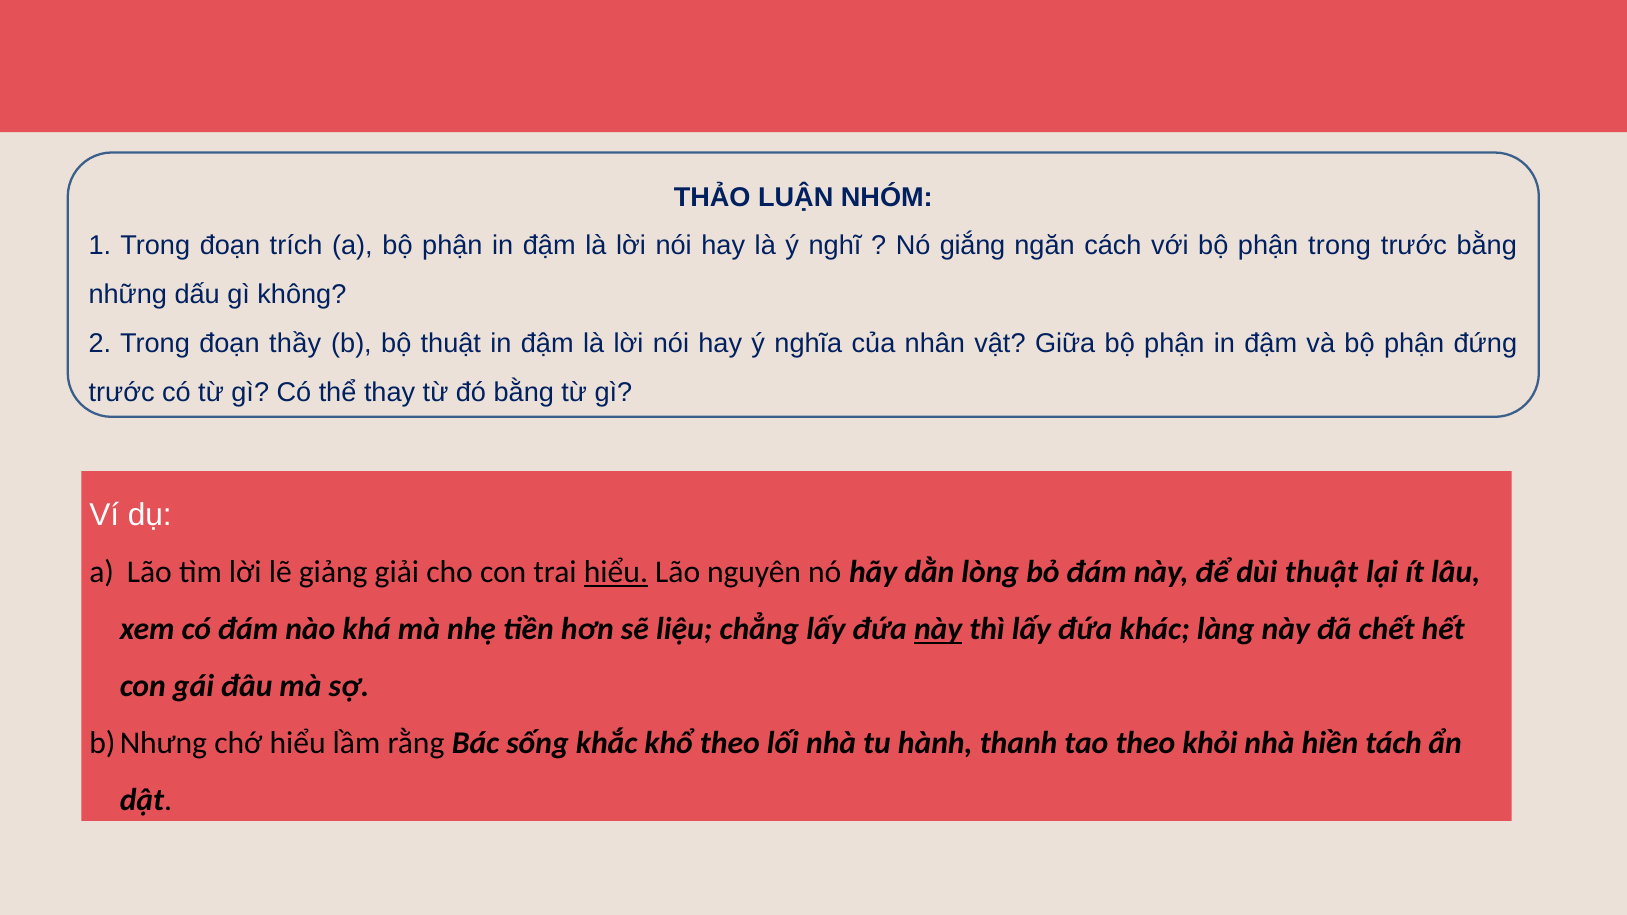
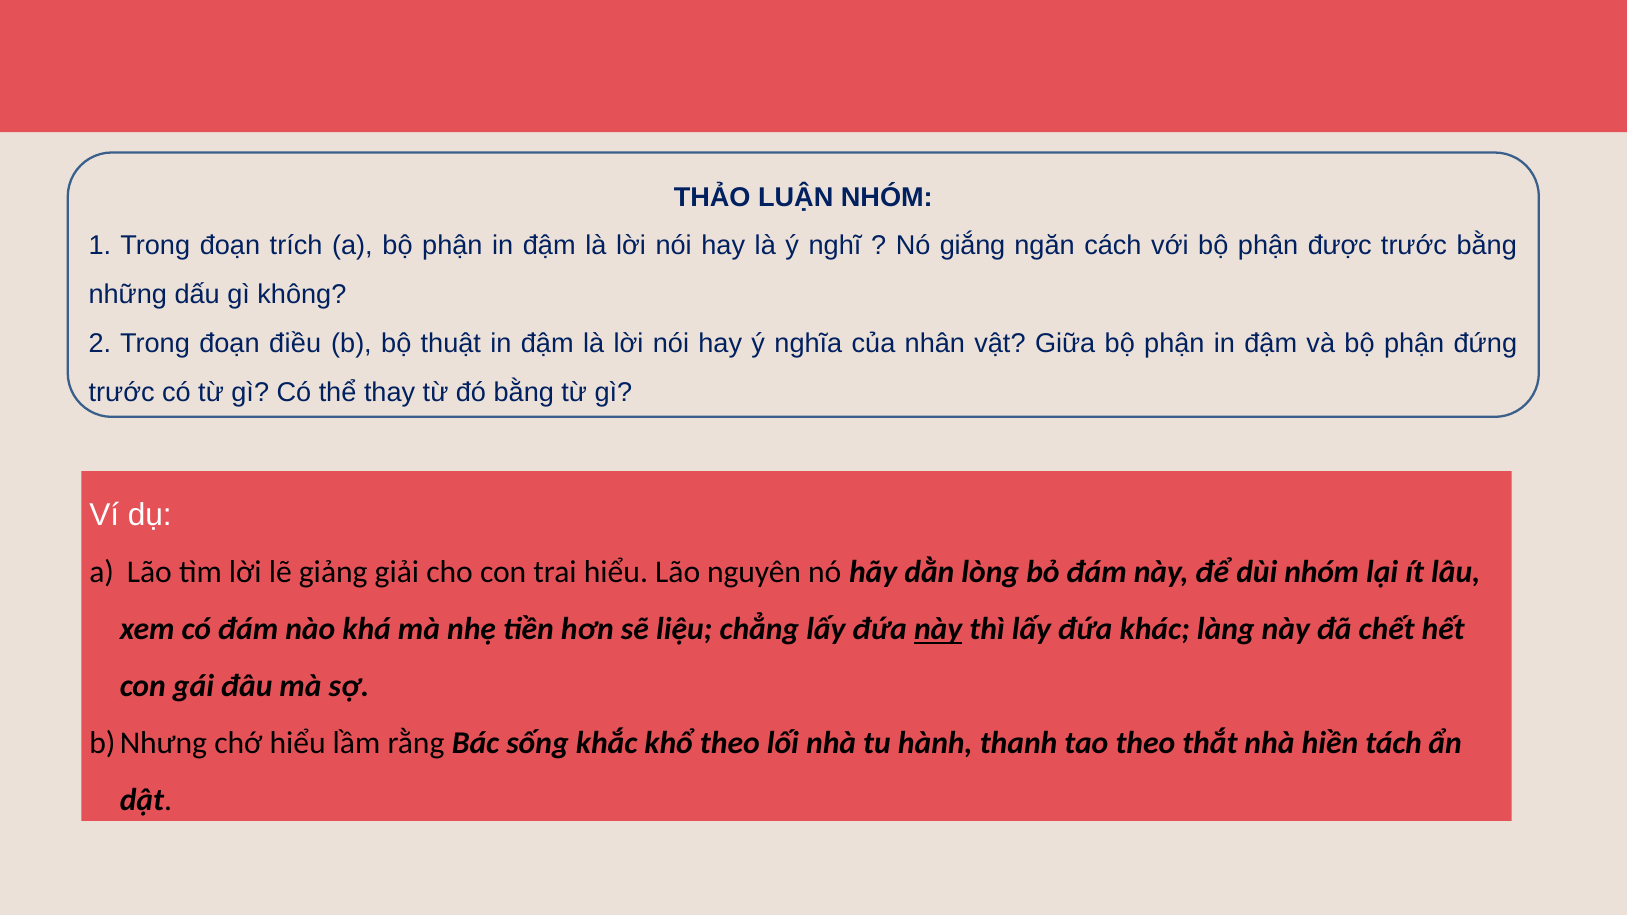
phận trong: trong -> được (1340, 246)
thầy: thầy -> điều (295, 344)
hiểu underline: present -> none (616, 572)
dùi thuật: thuật -> nhóm (1322, 572)
khỏi: khỏi -> thắt (1210, 743)
